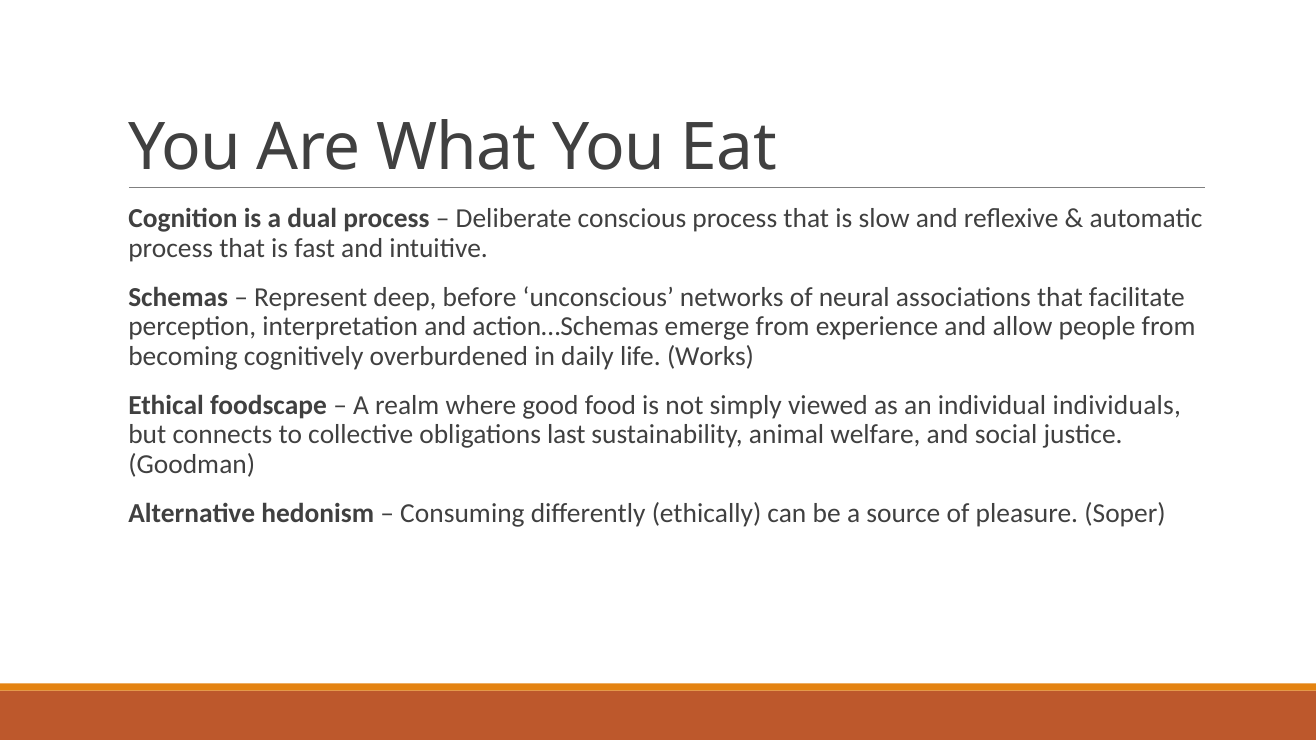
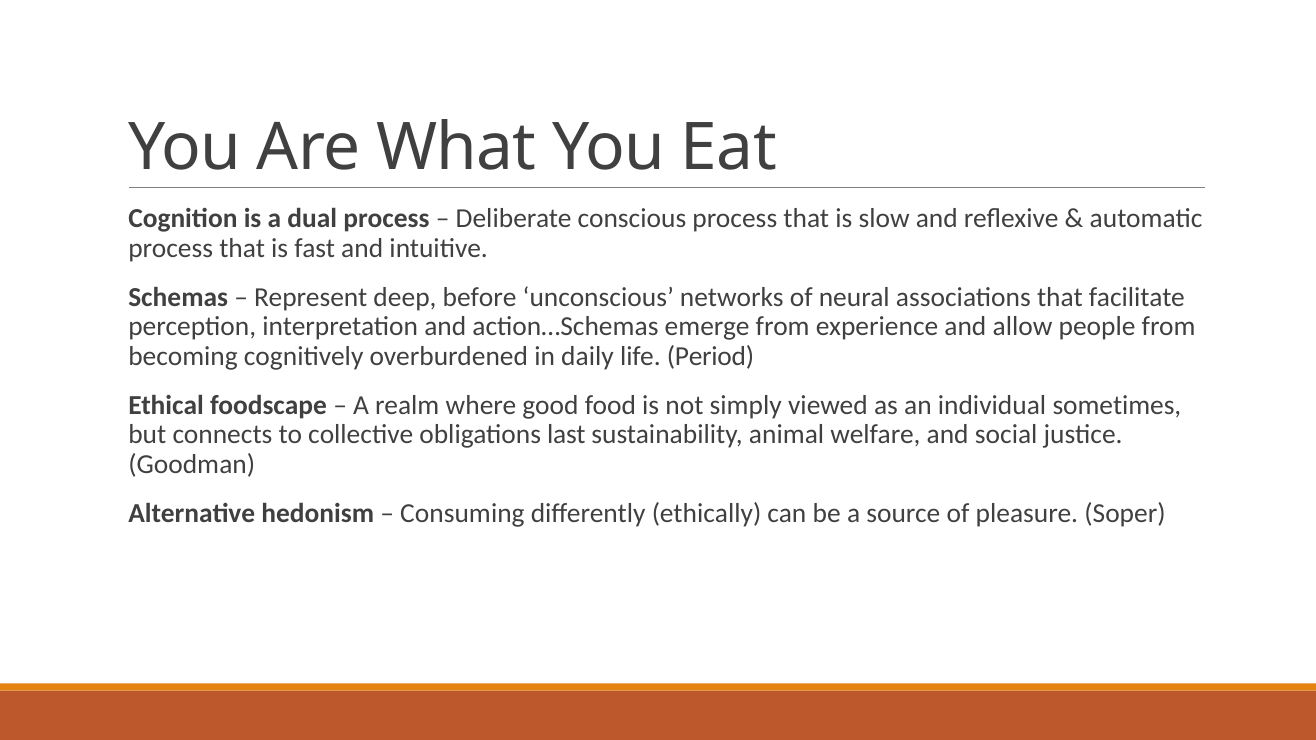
Works: Works -> Period (711, 356)
individuals: individuals -> sometimes (1117, 405)
